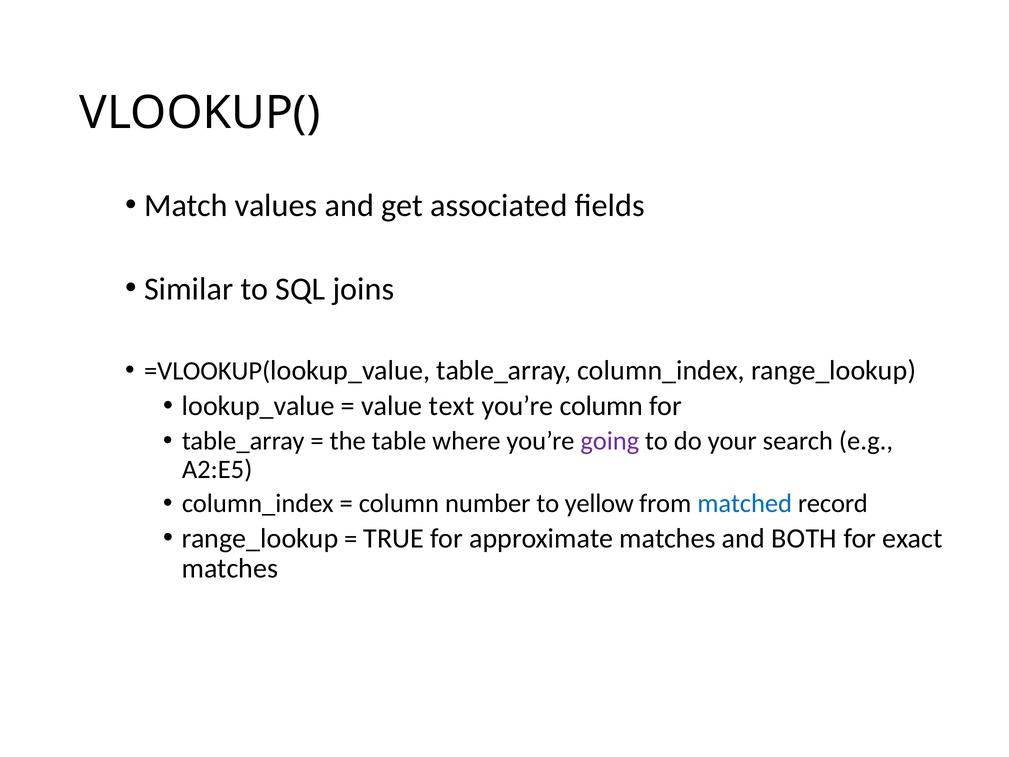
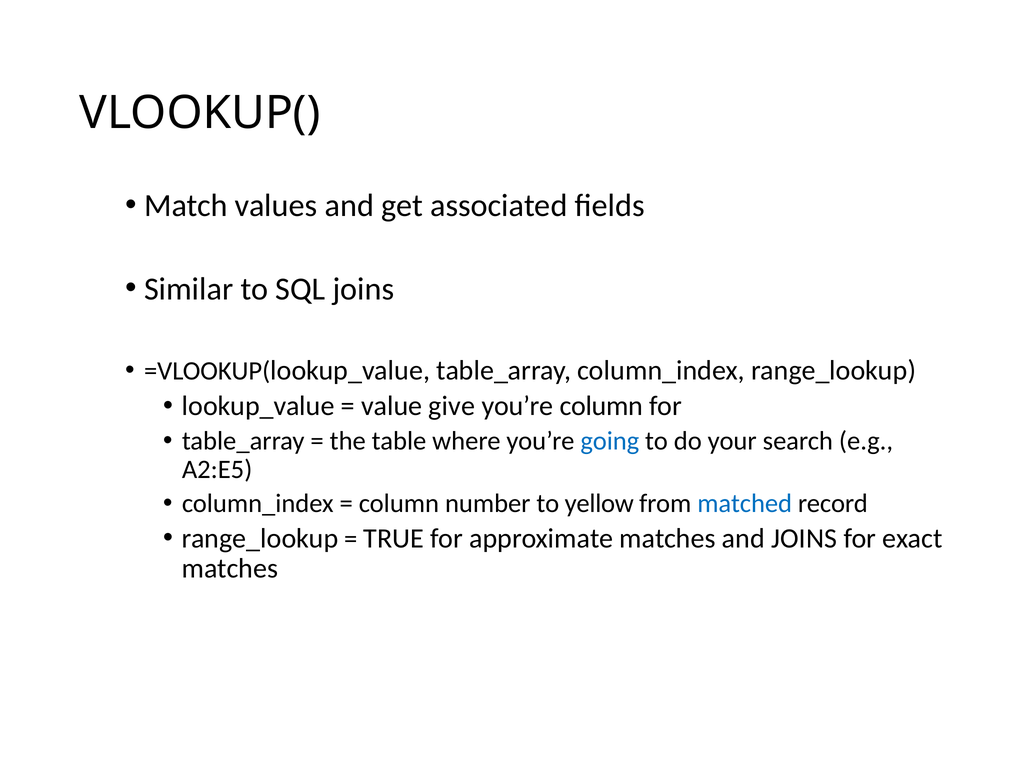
text: text -> give (452, 406)
going colour: purple -> blue (610, 441)
and BOTH: BOTH -> JOINS (804, 538)
